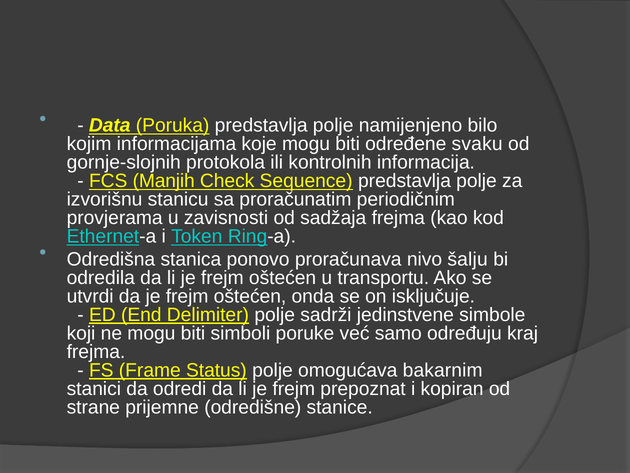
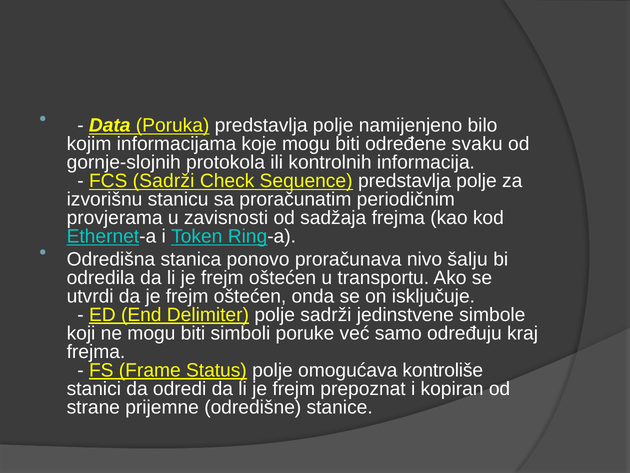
FCS Manjih: Manjih -> Sadrži (164, 181)
bakarnim: bakarnim -> kontroliše (443, 370)
